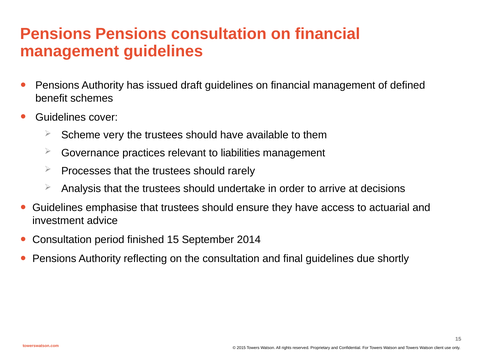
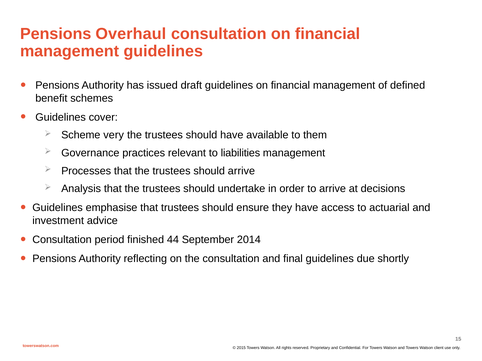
Pensions Pensions: Pensions -> Overhaul (131, 34)
should rarely: rarely -> arrive (241, 171)
finished 15: 15 -> 44 (173, 240)
